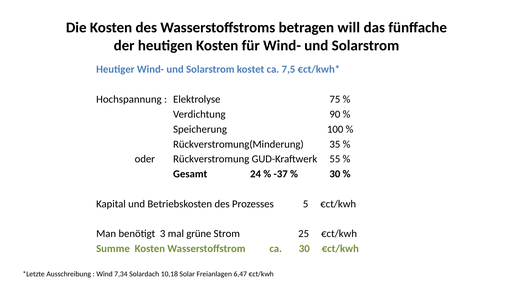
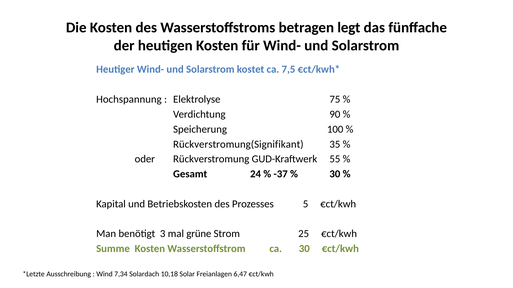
will: will -> legt (349, 28)
Rückverstromung(Minderung: Rückverstromung(Minderung -> Rückverstromung(Signifikant (238, 144)
